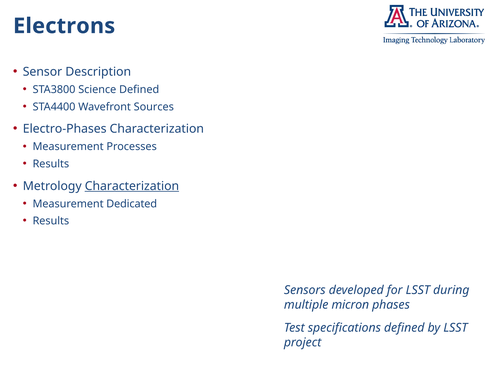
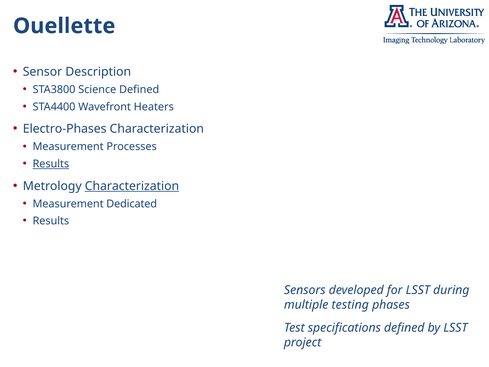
Electrons: Electrons -> Ouellette (64, 26)
Sources: Sources -> Heaters (154, 107)
Results underline: none -> present (51, 164)
micron: micron -> testing (350, 305)
